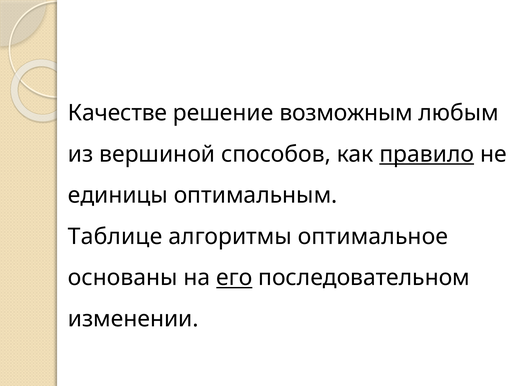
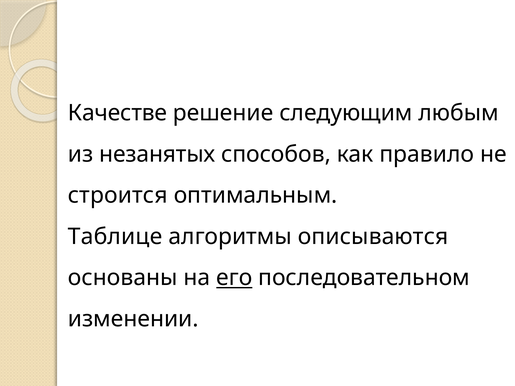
возможным: возможным -> следующим (346, 113)
вершиной: вершиной -> незанятых (157, 154)
правило underline: present -> none (427, 154)
единицы: единицы -> строится (118, 196)
оптимальное: оптимальное -> описываются (373, 237)
